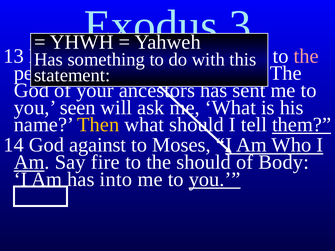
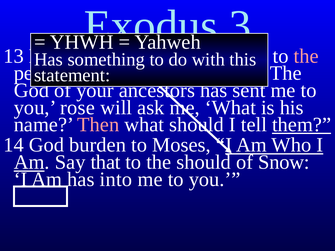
seen: seen -> rose (77, 108)
Then colour: yellow -> pink (98, 125)
against: against -> burden (98, 145)
fire: fire -> that (106, 162)
Body: Body -> Snow (284, 162)
you underline: present -> none (215, 179)
